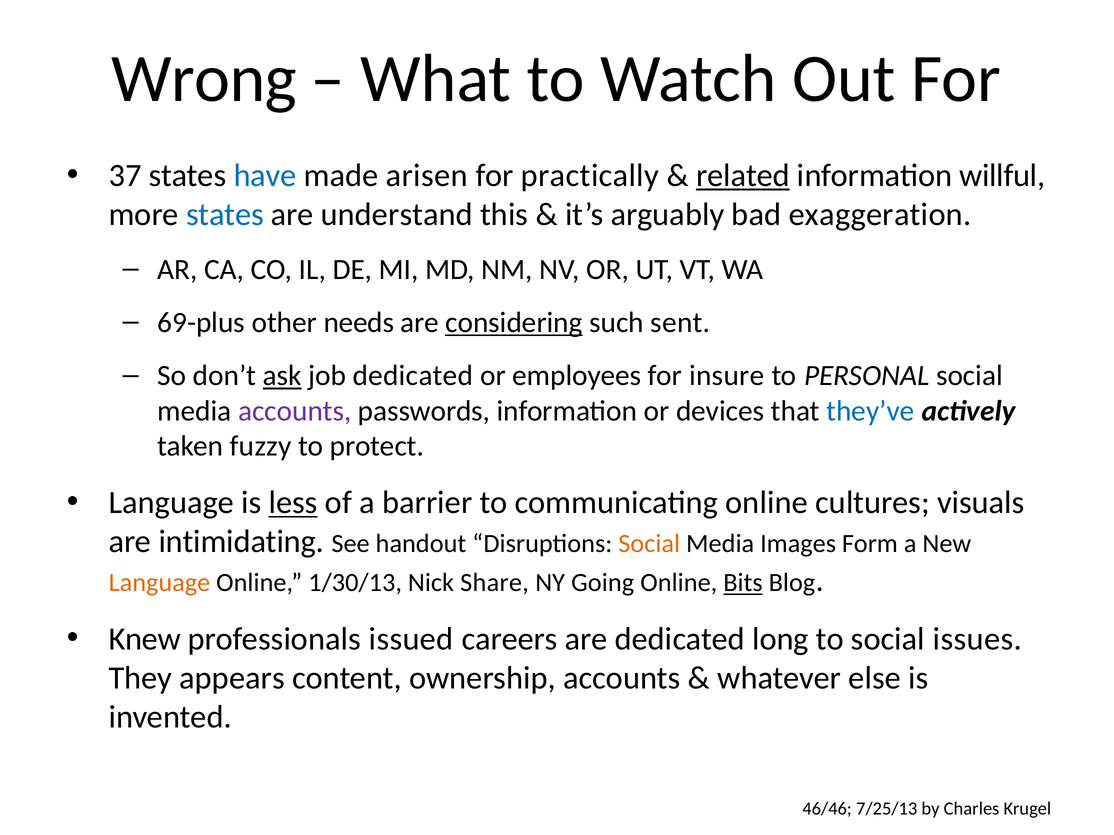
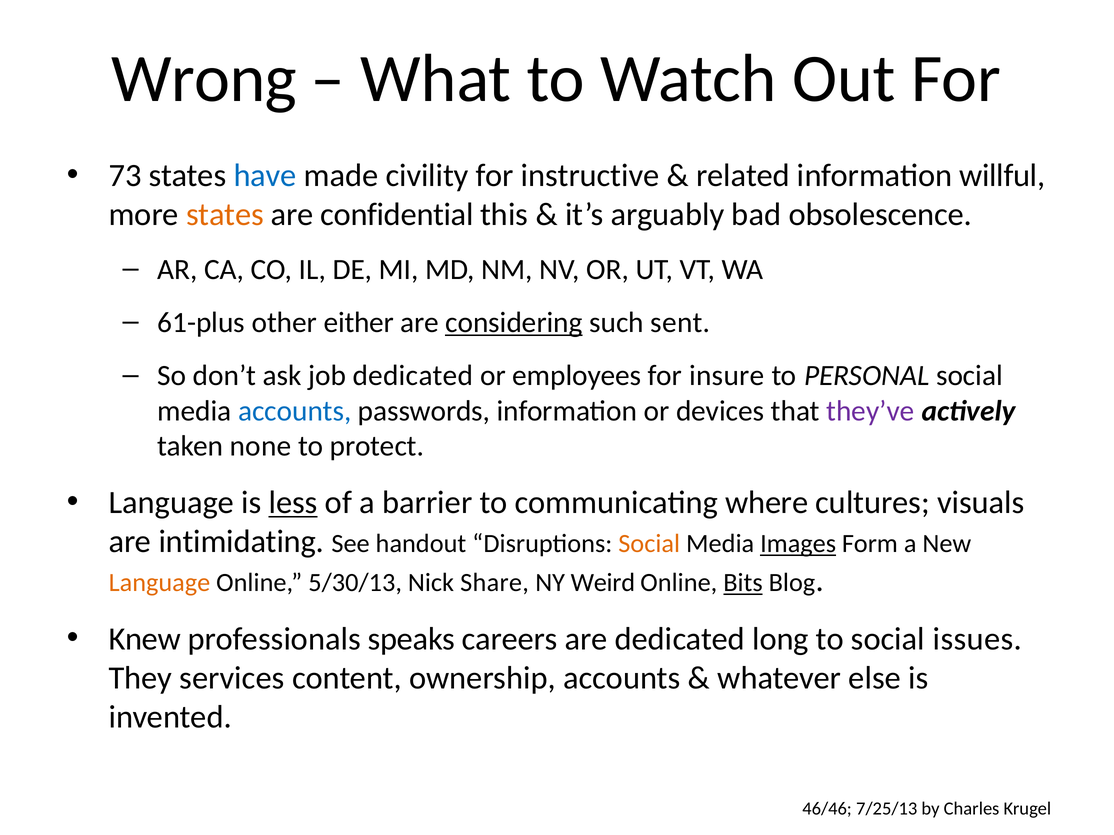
37: 37 -> 73 (125, 176)
arisen: arisen -> civility (427, 176)
practically: practically -> instructive (590, 176)
related underline: present -> none (743, 176)
states colour: blue -> orange (225, 215)
understand: understand -> confidential (397, 215)
exaggeration: exaggeration -> obsolescence (880, 215)
69-plus: 69-plus -> 61-plus (201, 323)
needs: needs -> either (359, 323)
ask underline: present -> none (282, 376)
accounts colour: purple -> blue (295, 411)
they’ve colour: blue -> purple (870, 411)
fuzzy: fuzzy -> none (261, 447)
communicating online: online -> where (767, 503)
Images underline: none -> present (798, 544)
1/30/13: 1/30/13 -> 5/30/13 (355, 583)
Going: Going -> Weird (603, 583)
issued: issued -> speaks (411, 639)
appears: appears -> services (232, 678)
